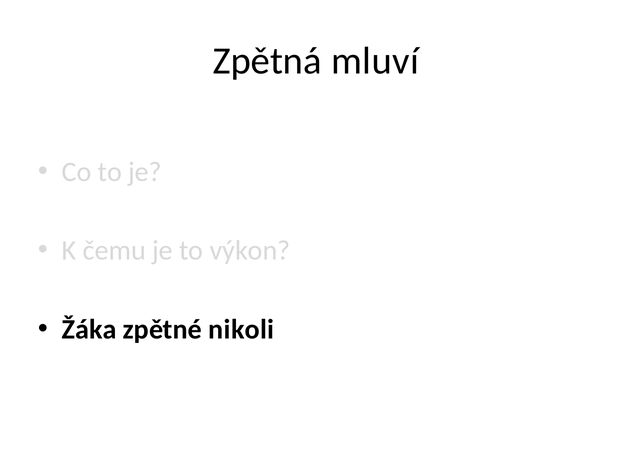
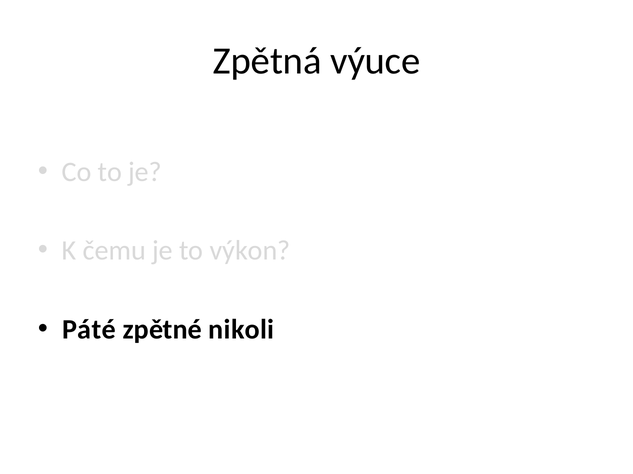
mluví: mluví -> výuce (375, 61)
Žáka: Žáka -> Páté (89, 330)
